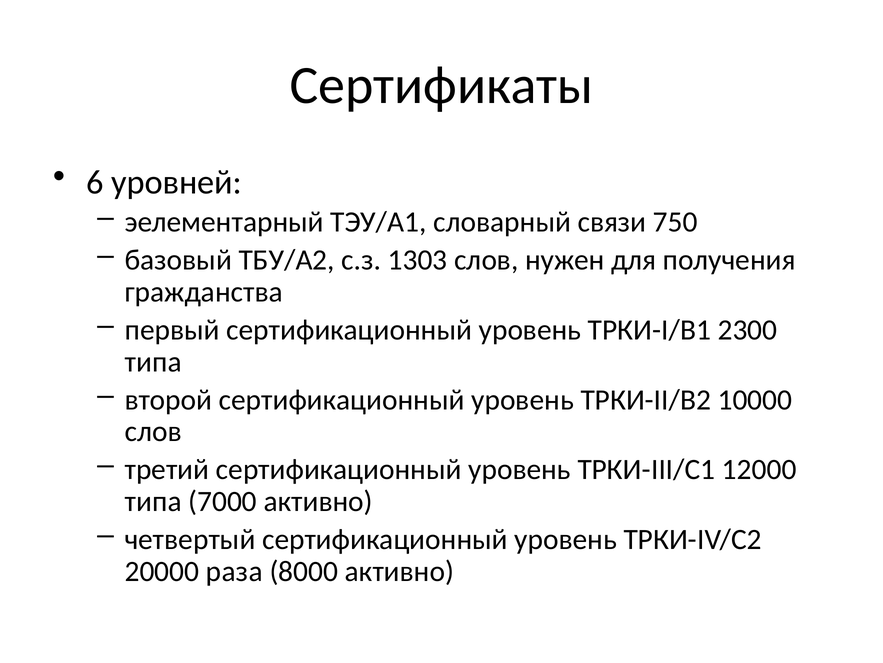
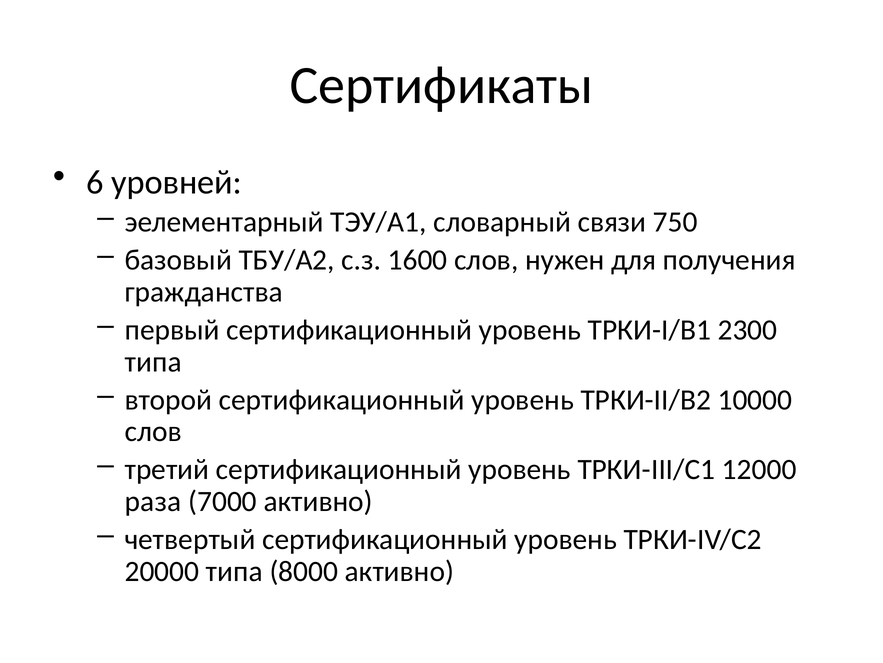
1303: 1303 -> 1600 (418, 260)
типа: типа -> раза (153, 501)
20000 раза: раза -> типа (234, 571)
